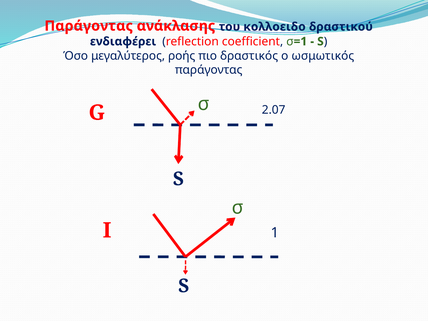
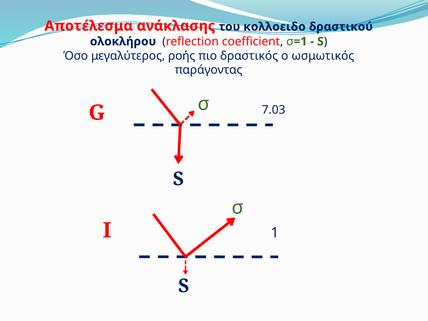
Παράγοντας: Παράγοντας -> Αποτέλεσμα (89, 26)
ενδιαφέρει: ενδιαφέρει -> ολοκλήρου (123, 41)
2.07: 2.07 -> 7.03 (274, 110)
